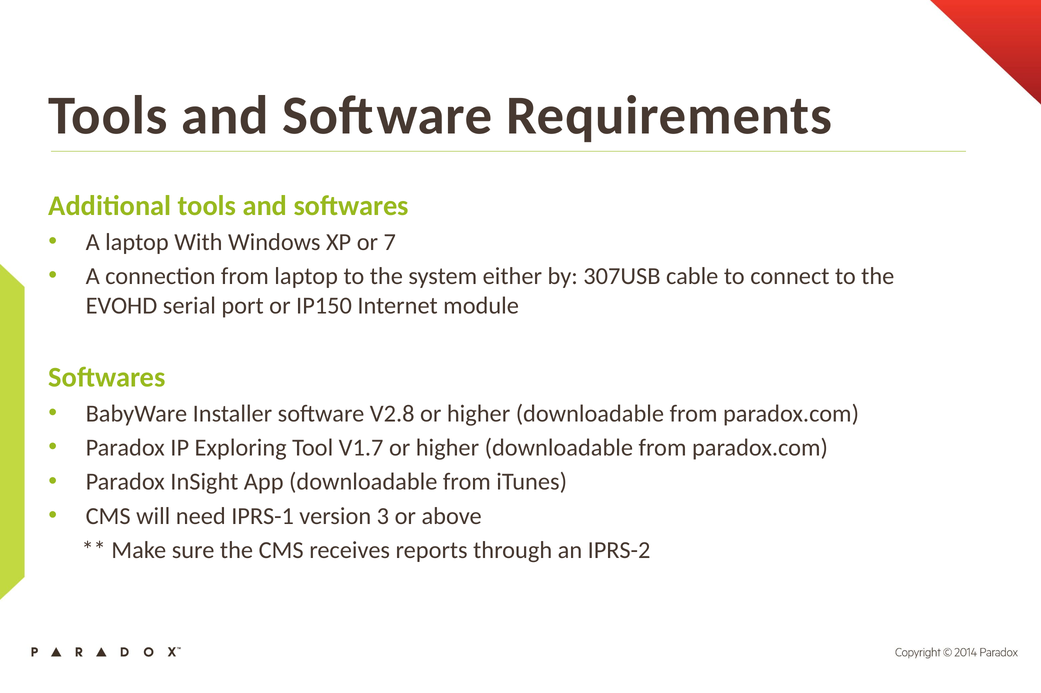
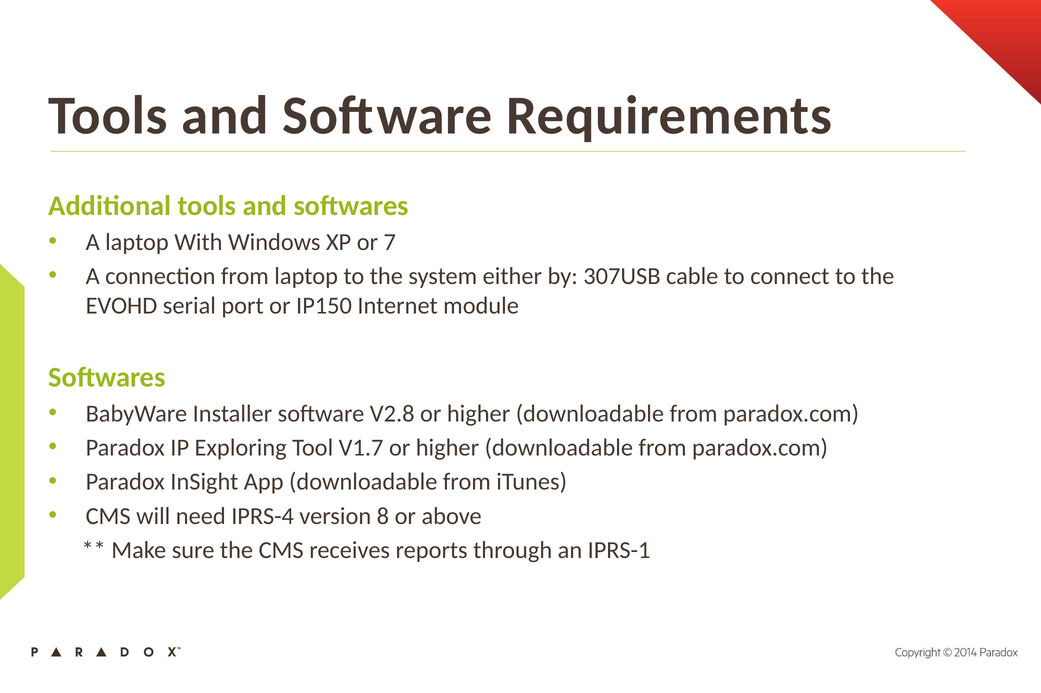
IPRS-1: IPRS-1 -> IPRS-4 (263, 516)
3: 3 -> 8 (383, 516)
IPRS-2: IPRS-2 -> IPRS-1 (619, 550)
